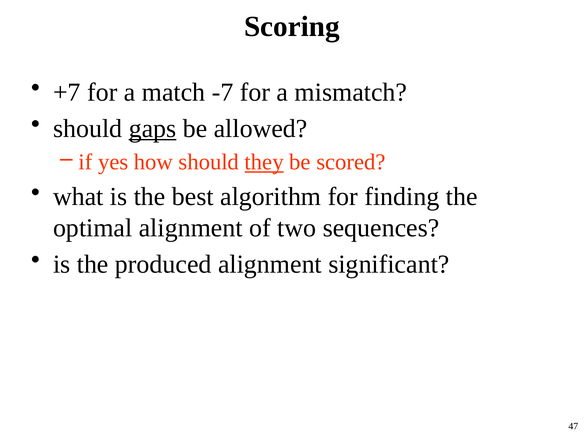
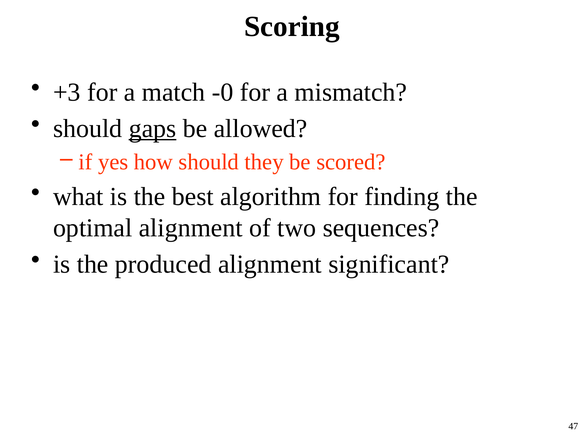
+7: +7 -> +3 (67, 92)
-7: -7 -> -0 (223, 92)
they underline: present -> none (264, 162)
